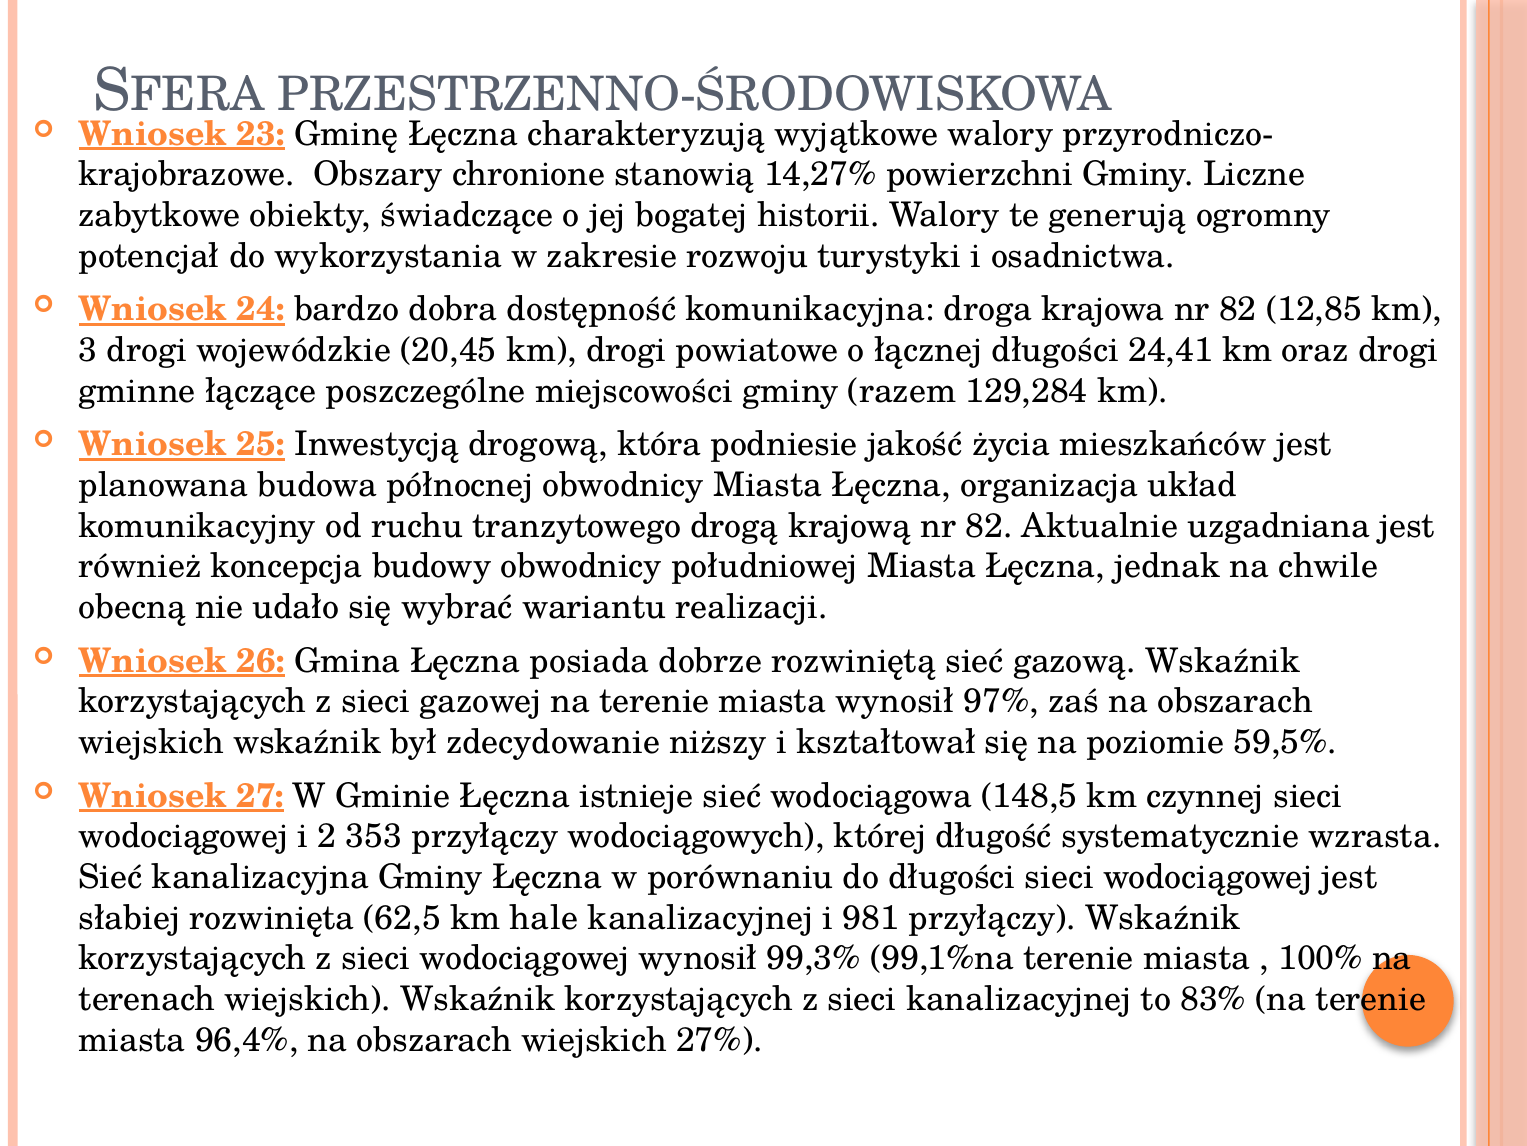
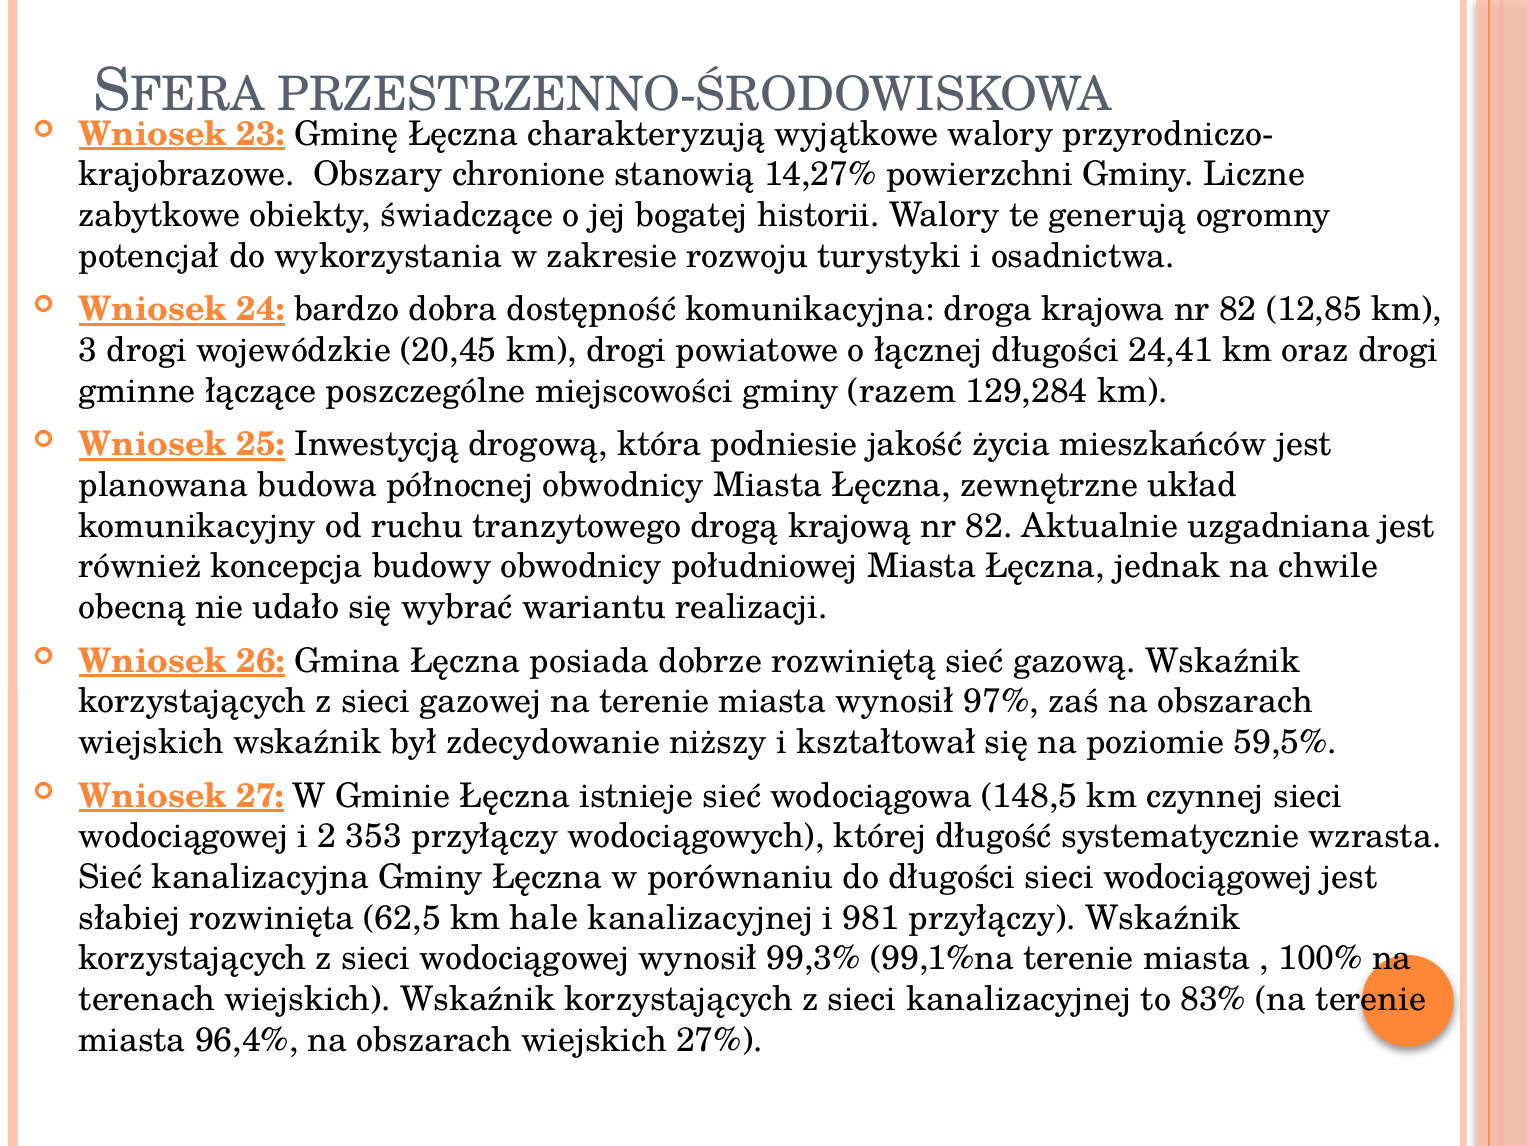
organizacja: organizacja -> zewnętrzne (1049, 485)
